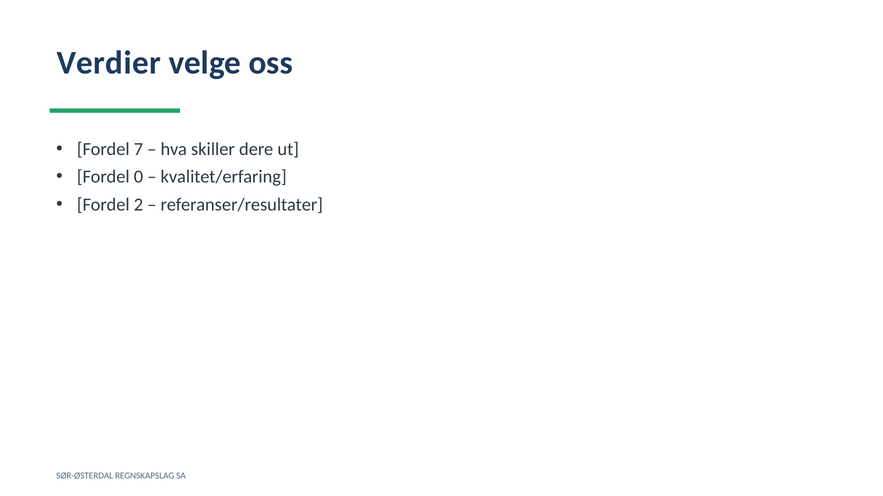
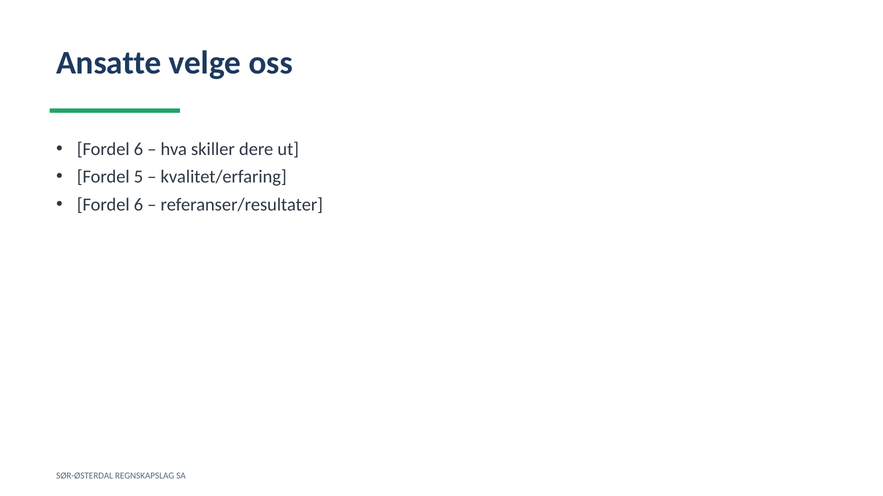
Verdier: Verdier -> Ansatte (109, 63)
7: 7 -> 6 (138, 150)
0: 0 -> 5 (138, 177)
2: 2 -> 6 (138, 205)
